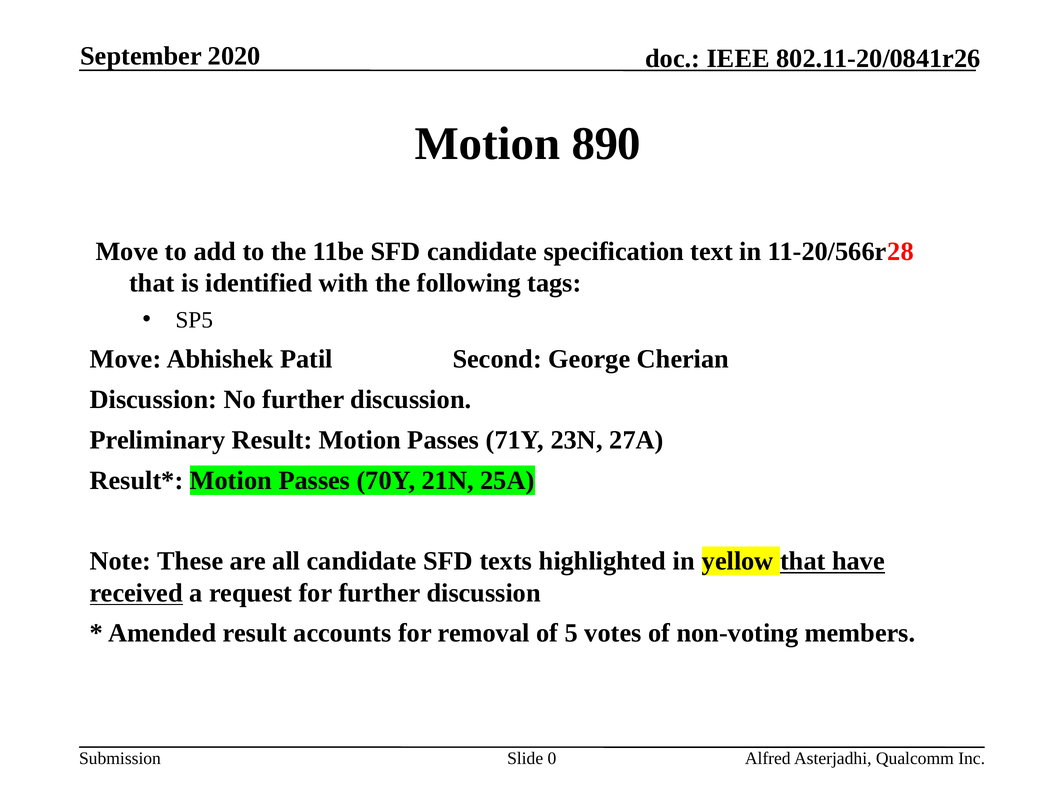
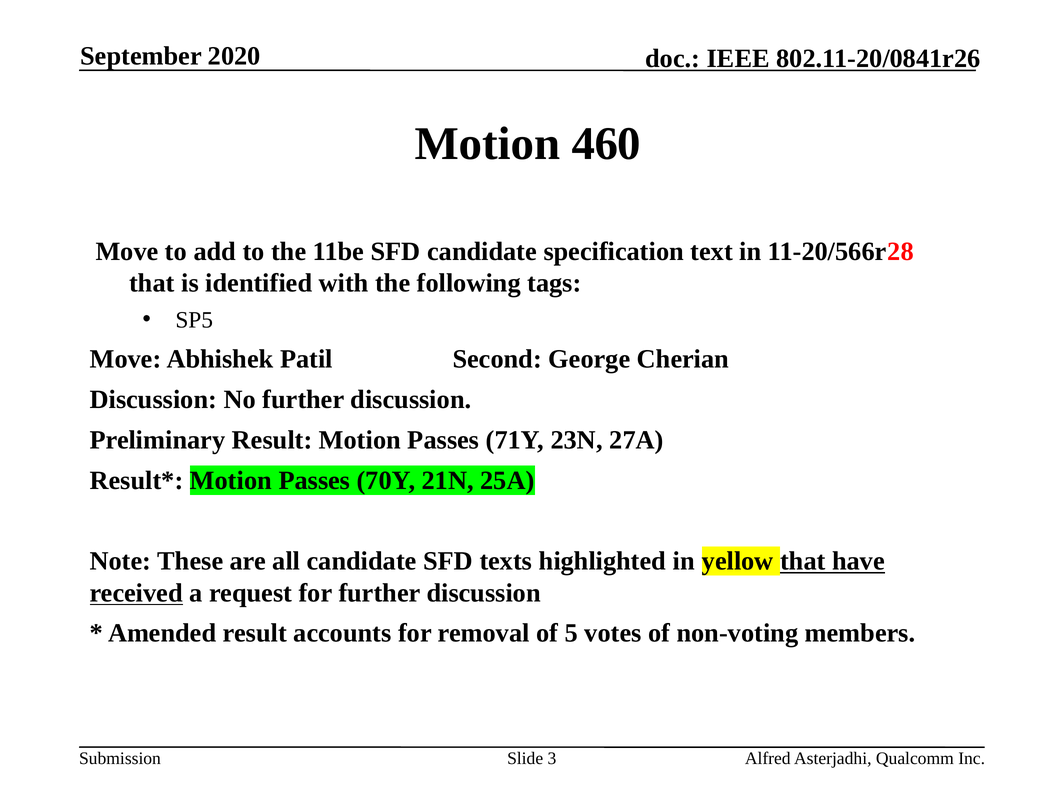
890: 890 -> 460 (606, 144)
0: 0 -> 3 (552, 759)
